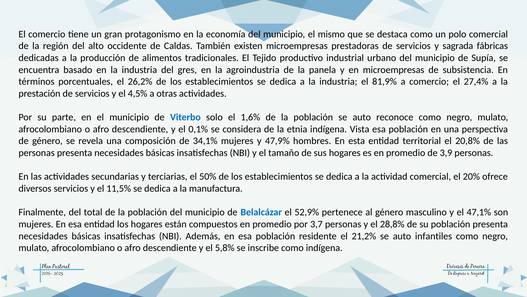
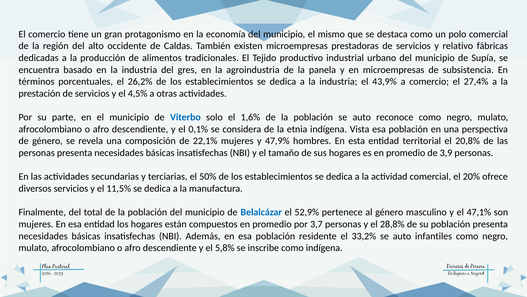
sagrada: sagrada -> relativo (458, 46)
81,9%: 81,9% -> 43,9% (385, 81)
34,1%: 34,1% -> 22,1% (205, 141)
21,2%: 21,2% -> 33,2% (364, 236)
